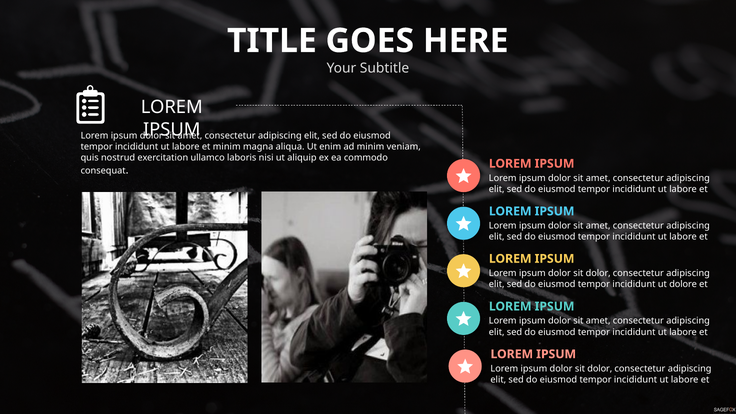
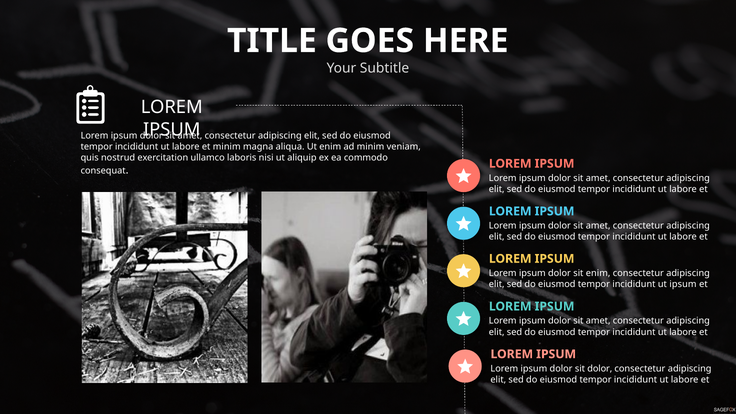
dolor: dolor -> enim (598, 273)
ut dolore: dolore -> ipsum (683, 284)
